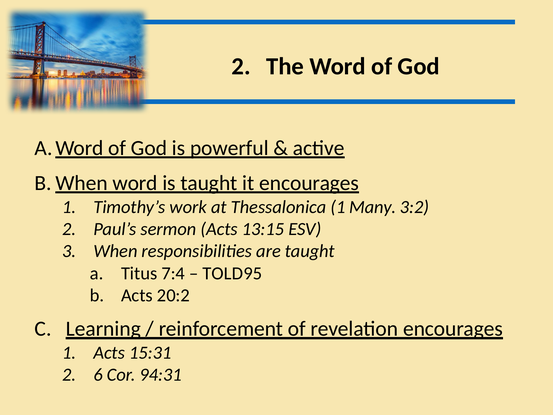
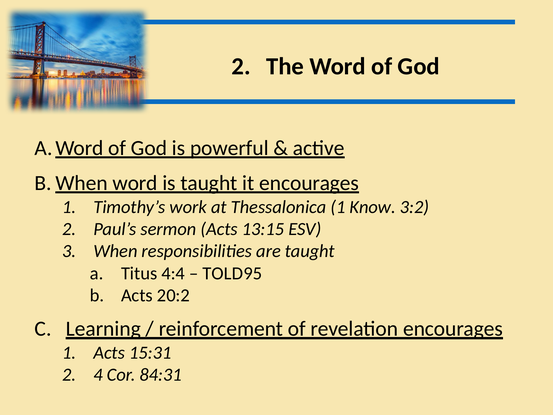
Many: Many -> Know (373, 207)
7:4: 7:4 -> 4:4 (173, 273)
6: 6 -> 4 (98, 375)
94:31: 94:31 -> 84:31 (161, 375)
